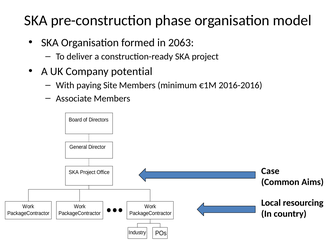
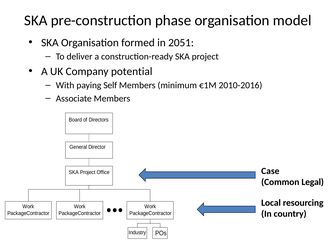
2063: 2063 -> 2051 (181, 43)
Site: Site -> Self (110, 85)
2016-2016: 2016-2016 -> 2010-2016 (240, 85)
Aims: Aims -> Legal (313, 182)
